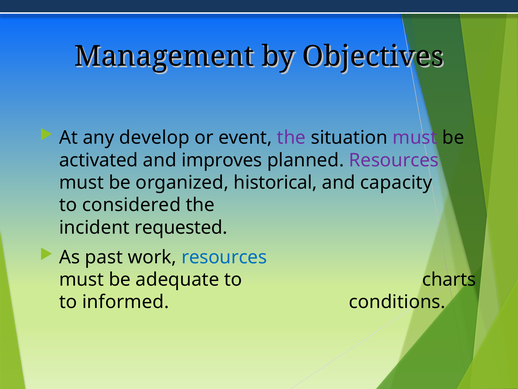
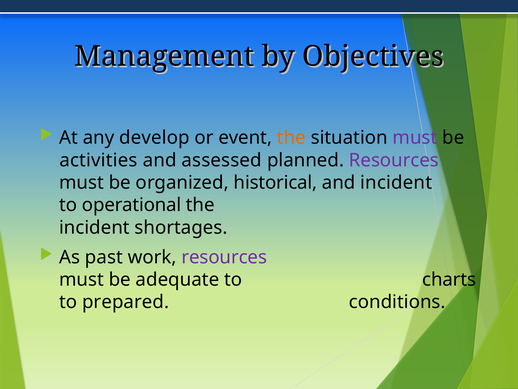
the colour: purple -> orange (291, 138)
activated: activated -> activities (98, 160)
improves: improves -> assessed (222, 160)
and capacity: capacity -> incident (396, 182)
considered: considered -> operational (132, 205)
requested: requested -> shortages (181, 227)
resources colour: blue -> purple (224, 257)
informed: informed -> prepared (126, 302)
